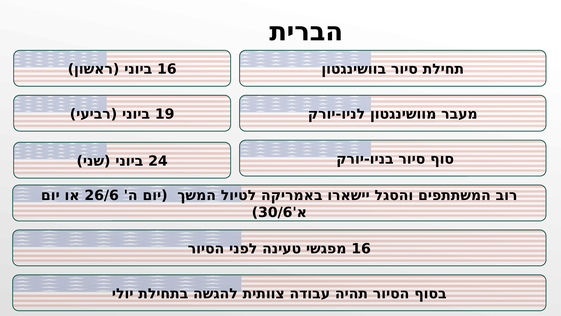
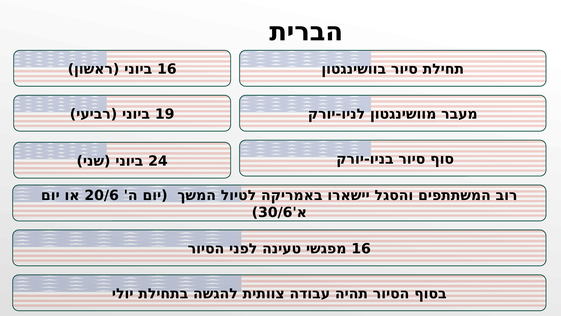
26/6: 26/6 -> 20/6 (102, 195)
